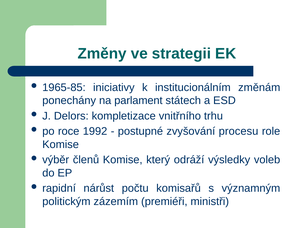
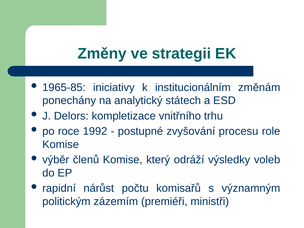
parlament: parlament -> analytický (138, 101)
